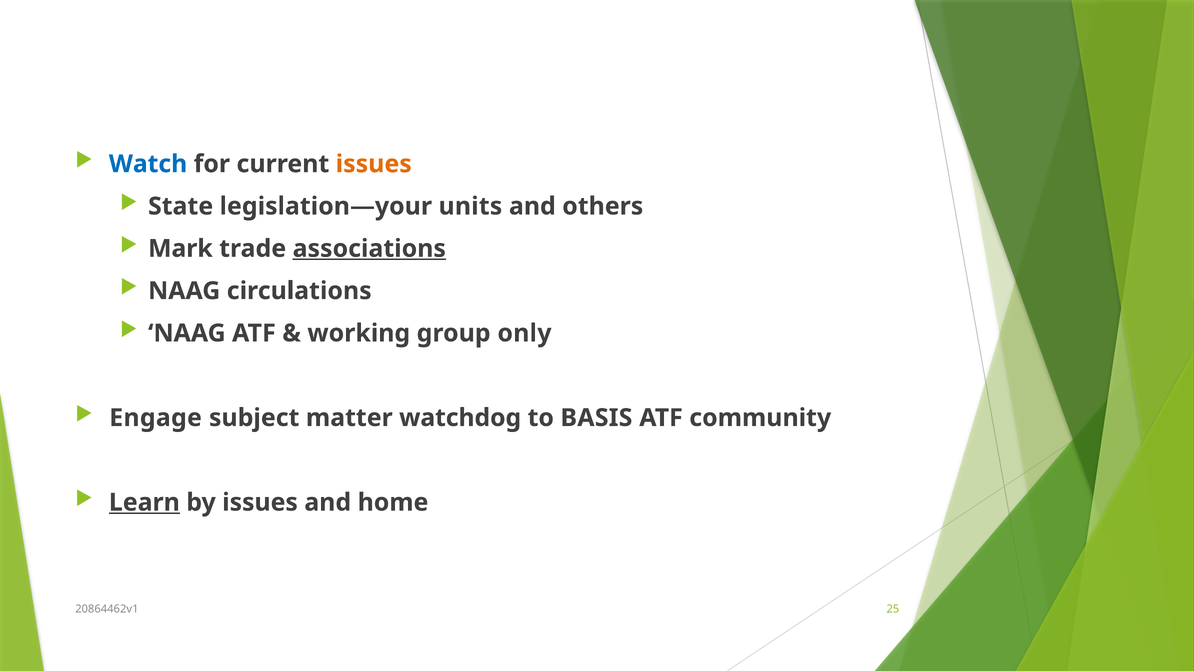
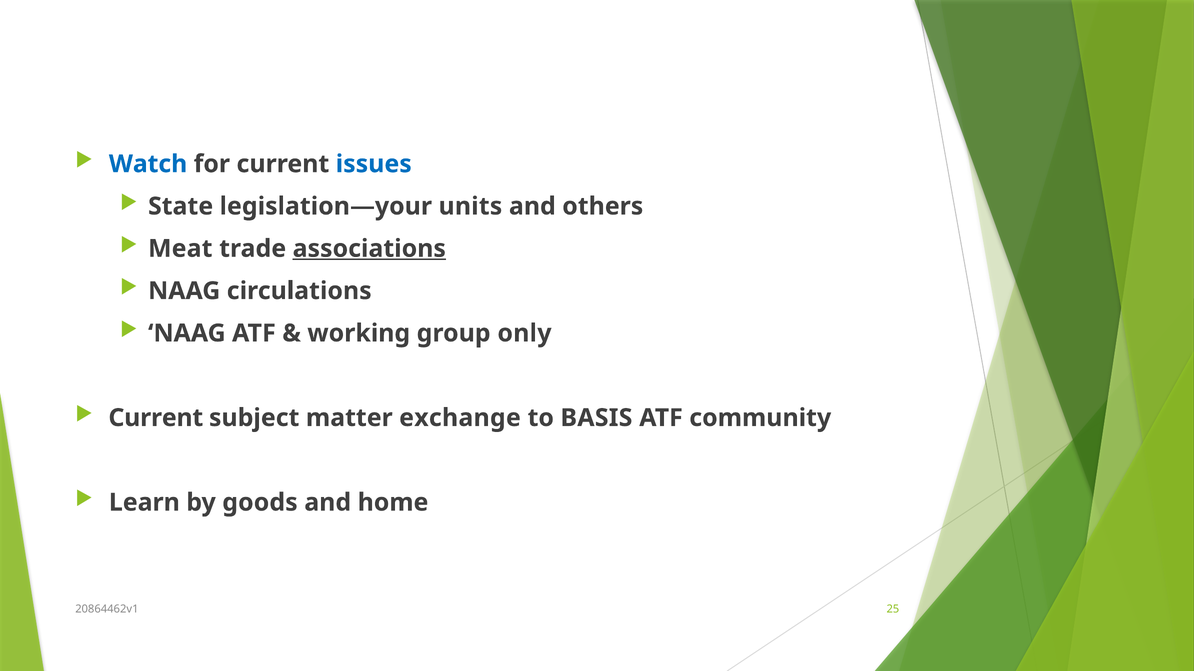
issues colour: orange -> blue (374, 164)
Mark: Mark -> Meat (180, 249)
Engage: Engage -> Current (156, 418)
watchdog: watchdog -> exchange (460, 418)
Learn underline: present -> none (144, 503)
by issues: issues -> goods (260, 503)
